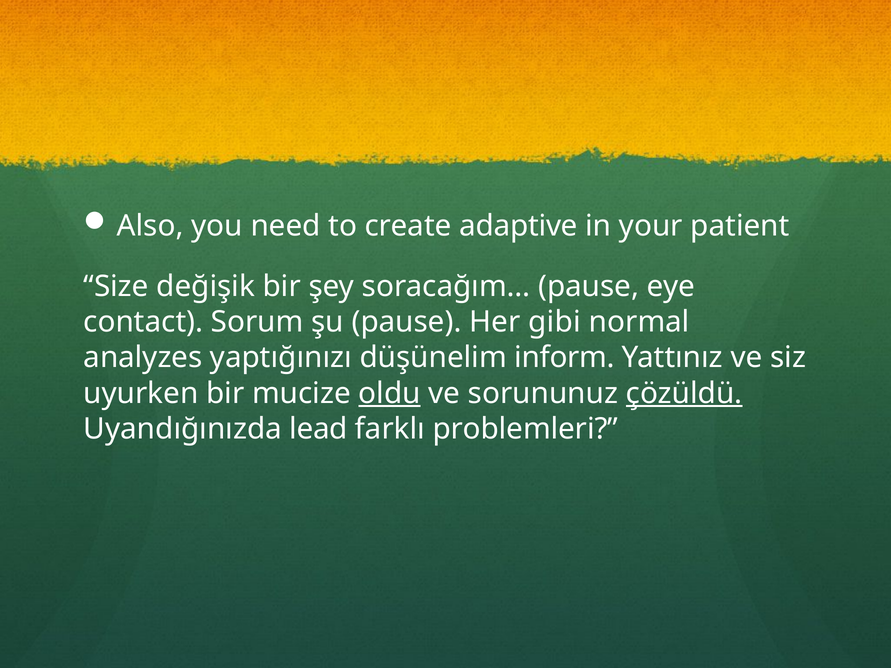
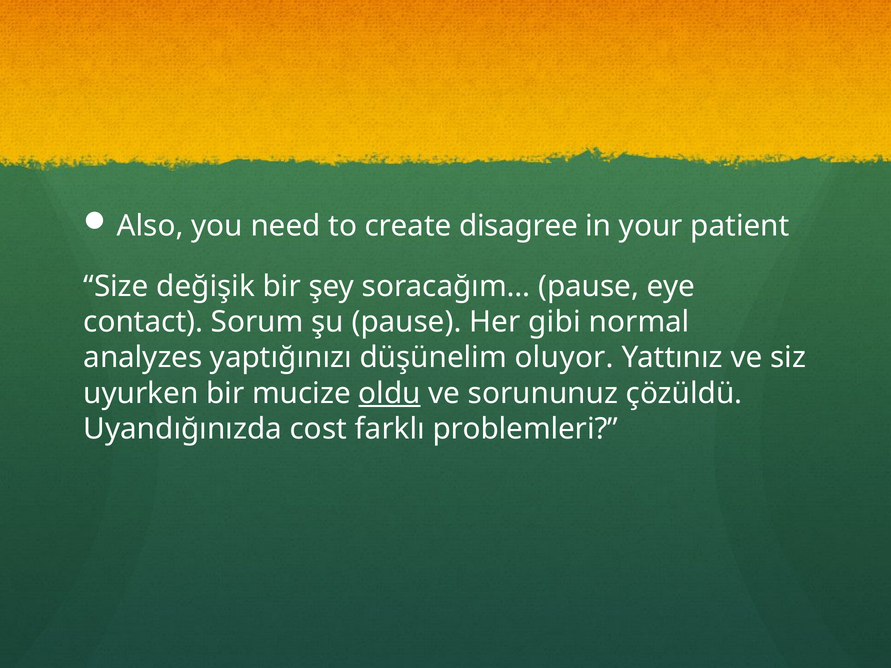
adaptive: adaptive -> disagree (519, 226)
inform: inform -> oluyor (564, 358)
çözüldü underline: present -> none (684, 393)
lead: lead -> cost (318, 429)
